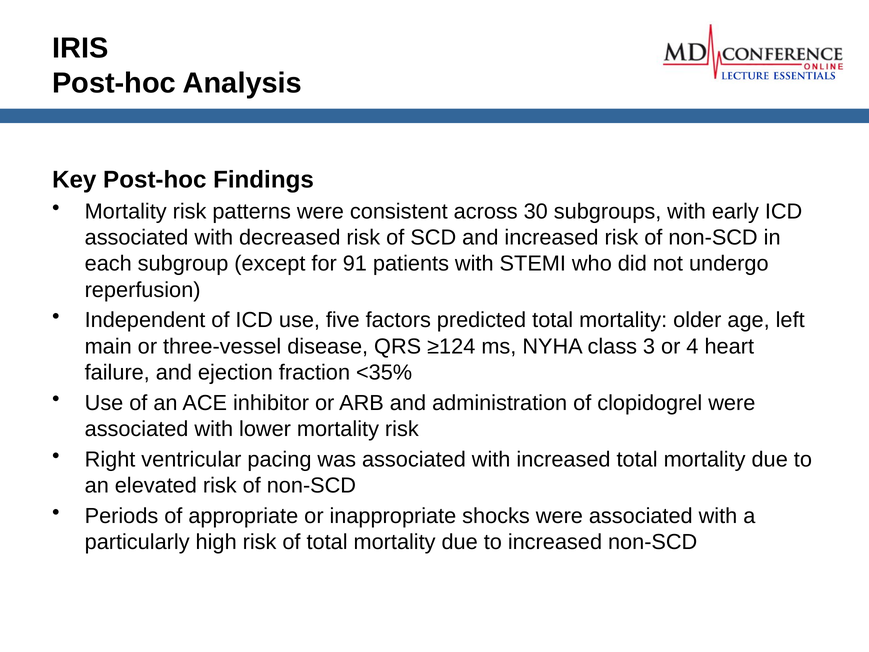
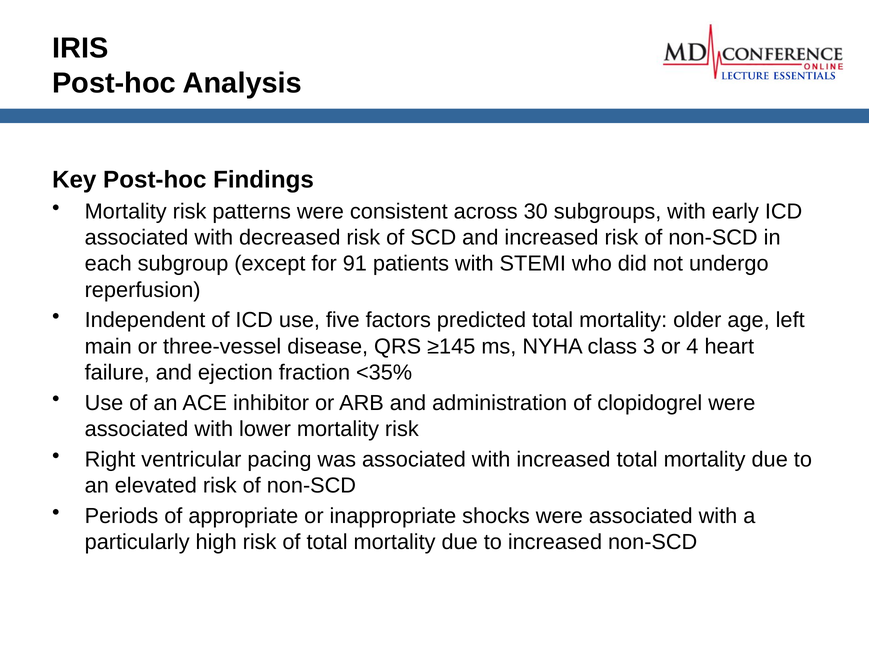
≥124: ≥124 -> ≥145 (451, 346)
